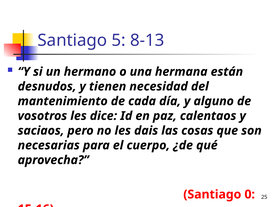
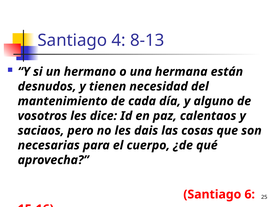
5: 5 -> 4 (119, 40)
0: 0 -> 6 (250, 194)
